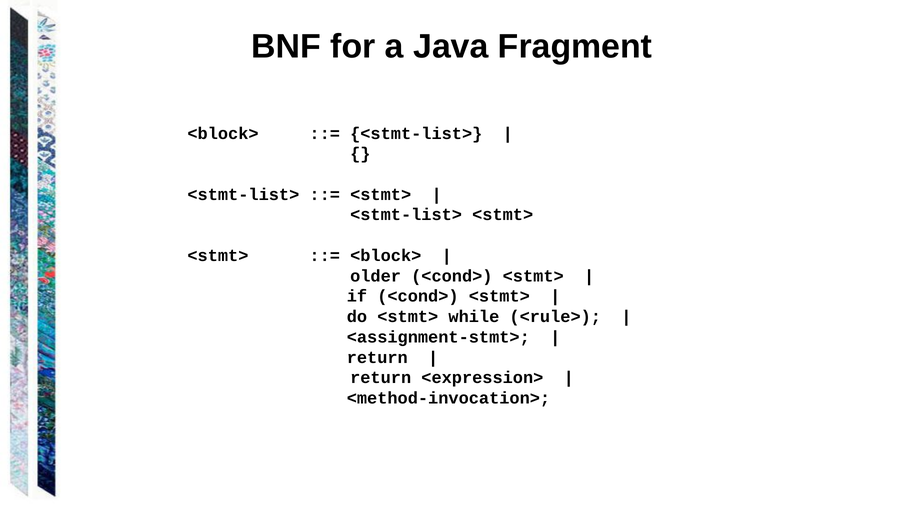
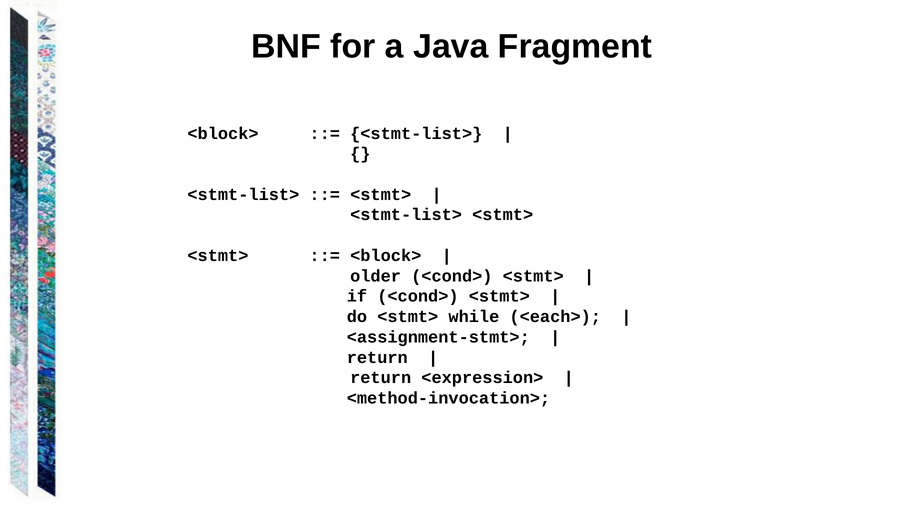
<rule>: <rule> -> <each> (555, 316)
